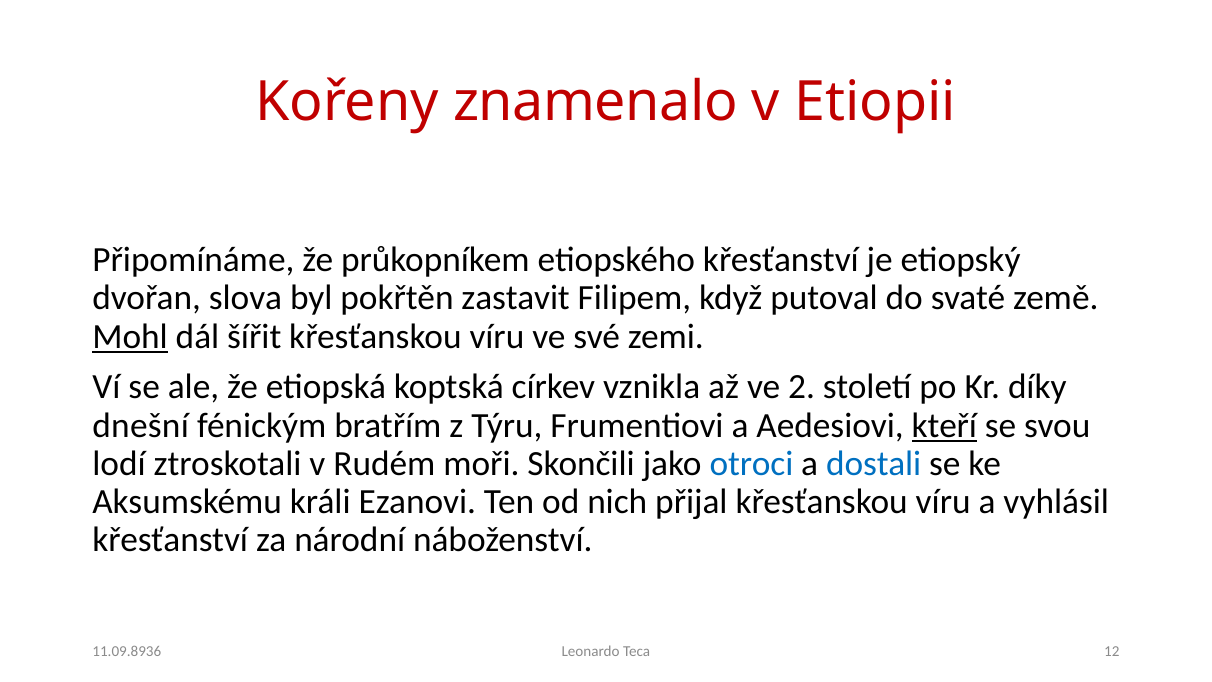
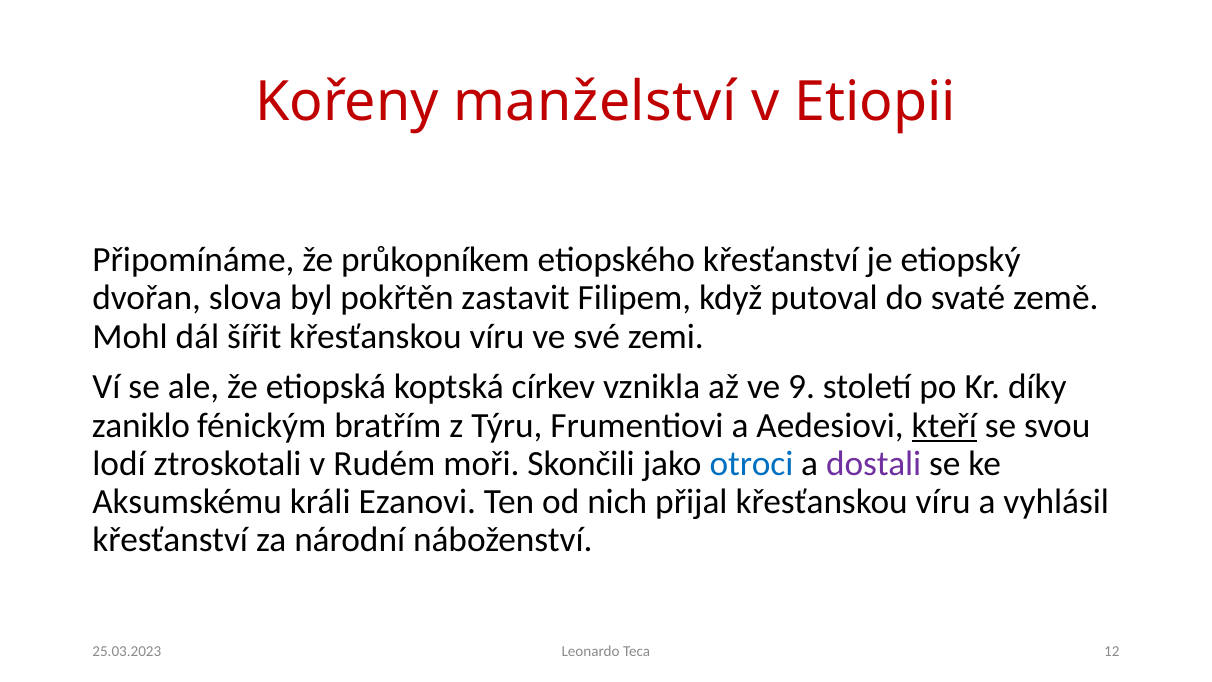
znamenalo: znamenalo -> manželství (595, 102)
Mohl underline: present -> none (130, 336)
2: 2 -> 9 (802, 387)
dnešní: dnešní -> zaniklo (141, 425)
dostali colour: blue -> purple (874, 464)
11.09.8936: 11.09.8936 -> 25.03.2023 (127, 651)
